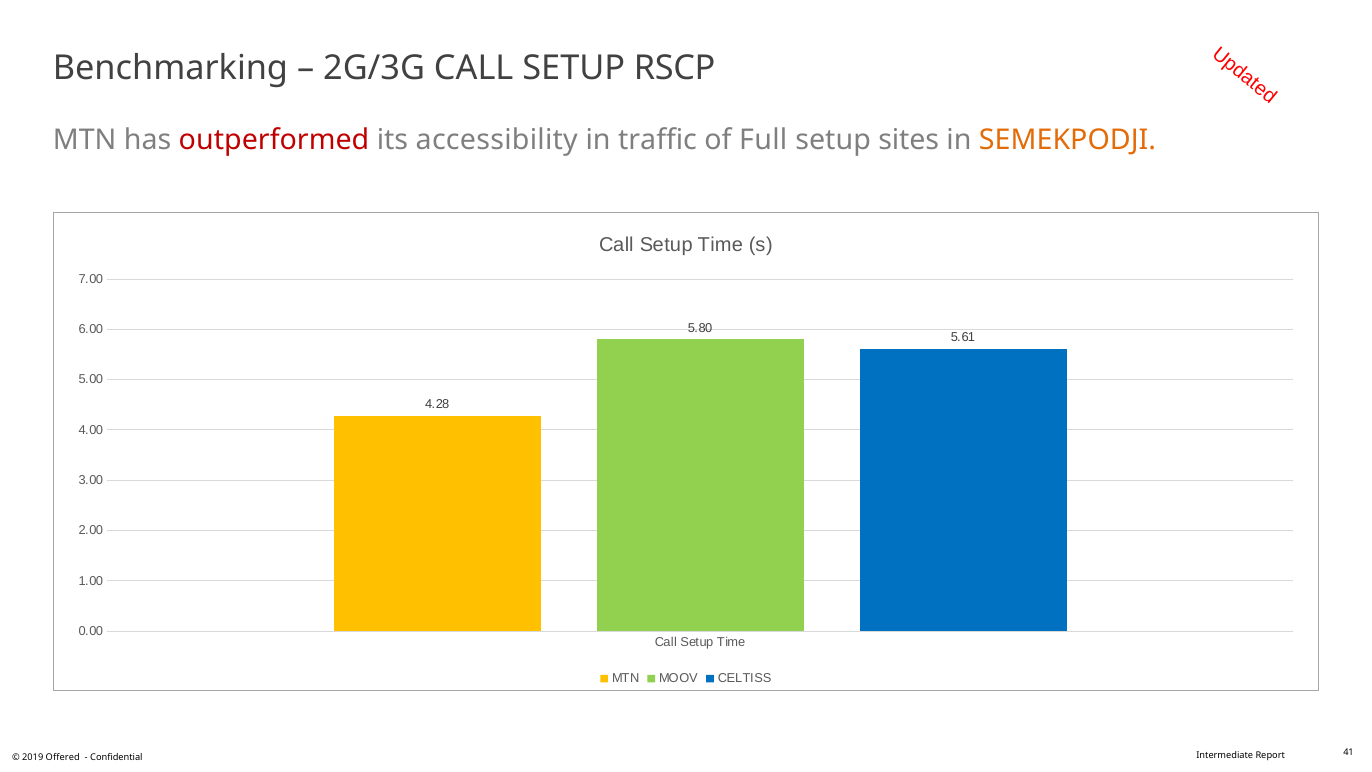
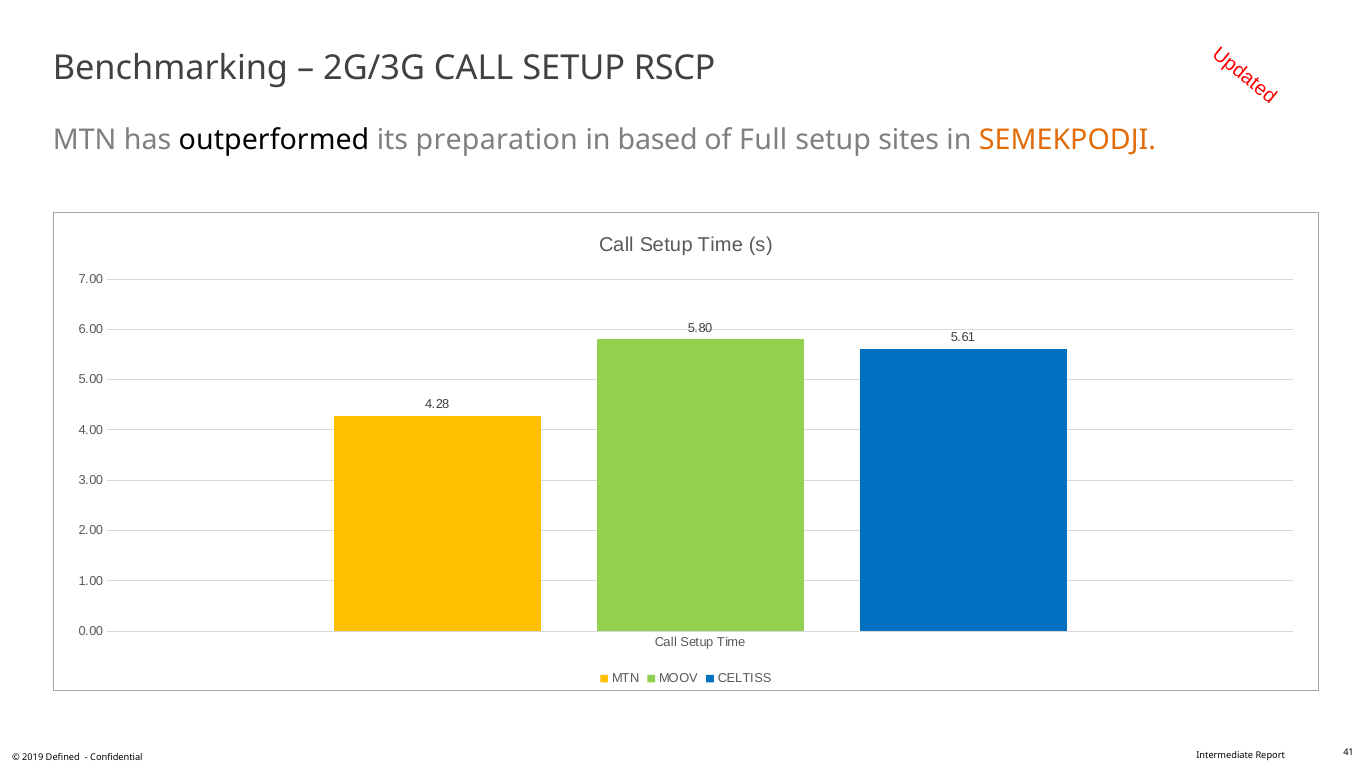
outperformed colour: red -> black (274, 140)
accessibility: accessibility -> preparation (497, 140)
traffic: traffic -> based (658, 140)
Offered: Offered -> Defined (63, 757)
